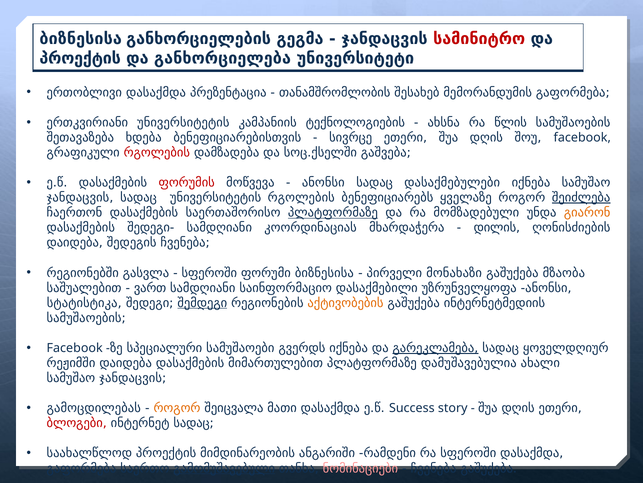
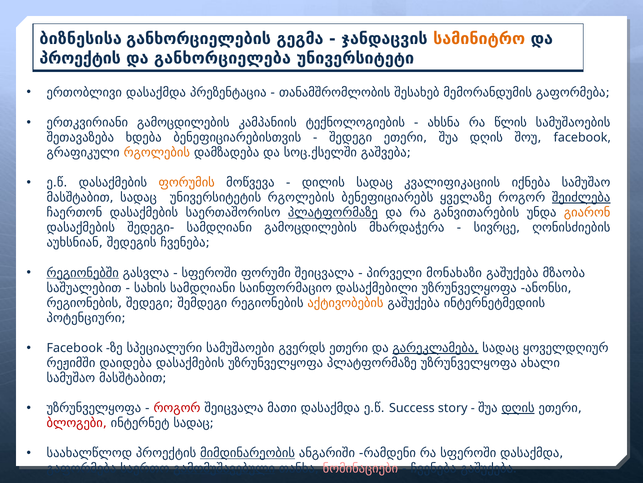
სამინიტრო colour: red -> orange (479, 39)
ერთკვირიანი უნივერსიტეტის: უნივერსიტეტის -> გამოცდილების (183, 122)
სივრცე: სივრცე -> შედეგი (351, 137)
რგოლების colour: red -> orange (157, 152)
ფორუმის colour: red -> orange (187, 182)
ანონსი: ანონსი -> დილის (323, 182)
დასაქმებულები: დასაქმებულები -> კვალიფიკაციის (452, 182)
ჯანდაცვის: ჯანდაცვის -> მასშტაბით (80, 197)
მომზადებული: მომზადებული -> განვითარების (476, 212)
სამდღიანი კოორდინაციას: კოორდინაციას -> გამოცდილების (311, 227)
დილის: დილის -> სივრცე (497, 227)
დაიდება: დაიდება -> აუხსნიან (75, 242)
რეგიონებში underline: none -> present (83, 272)
ფორუმი ბიზნესისა: ბიზნესისა -> შეიცვალა (324, 272)
ვართ: ვართ -> სახის (150, 288)
სტატისტიკა: სტატისტიკა -> რეგიონების (84, 303)
შემდეგი underline: present -> none (202, 303)
სამუშაოების: სამუშაოების -> პოტენციური (86, 318)
გვერდს იქნება: იქნება -> ეთერი (349, 348)
დასაქმების მიმართულებით: მიმართულებით -> უზრუნველყოფა (276, 363)
პლატფორმაზე დამუშავებულია: დამუშავებულია -> უზრუნველყოფა (469, 363)
ჯანდაცვის: ჯანდაცვის -> მასშტაბით (133, 378)
გამოცდილებას: გამოცდილებას -> უზრუნველყოფა (94, 408)
როგორ colour: orange -> red (177, 408)
დღის underline: none -> present (518, 408)
მიმდინარეობის underline: none -> present (248, 453)
